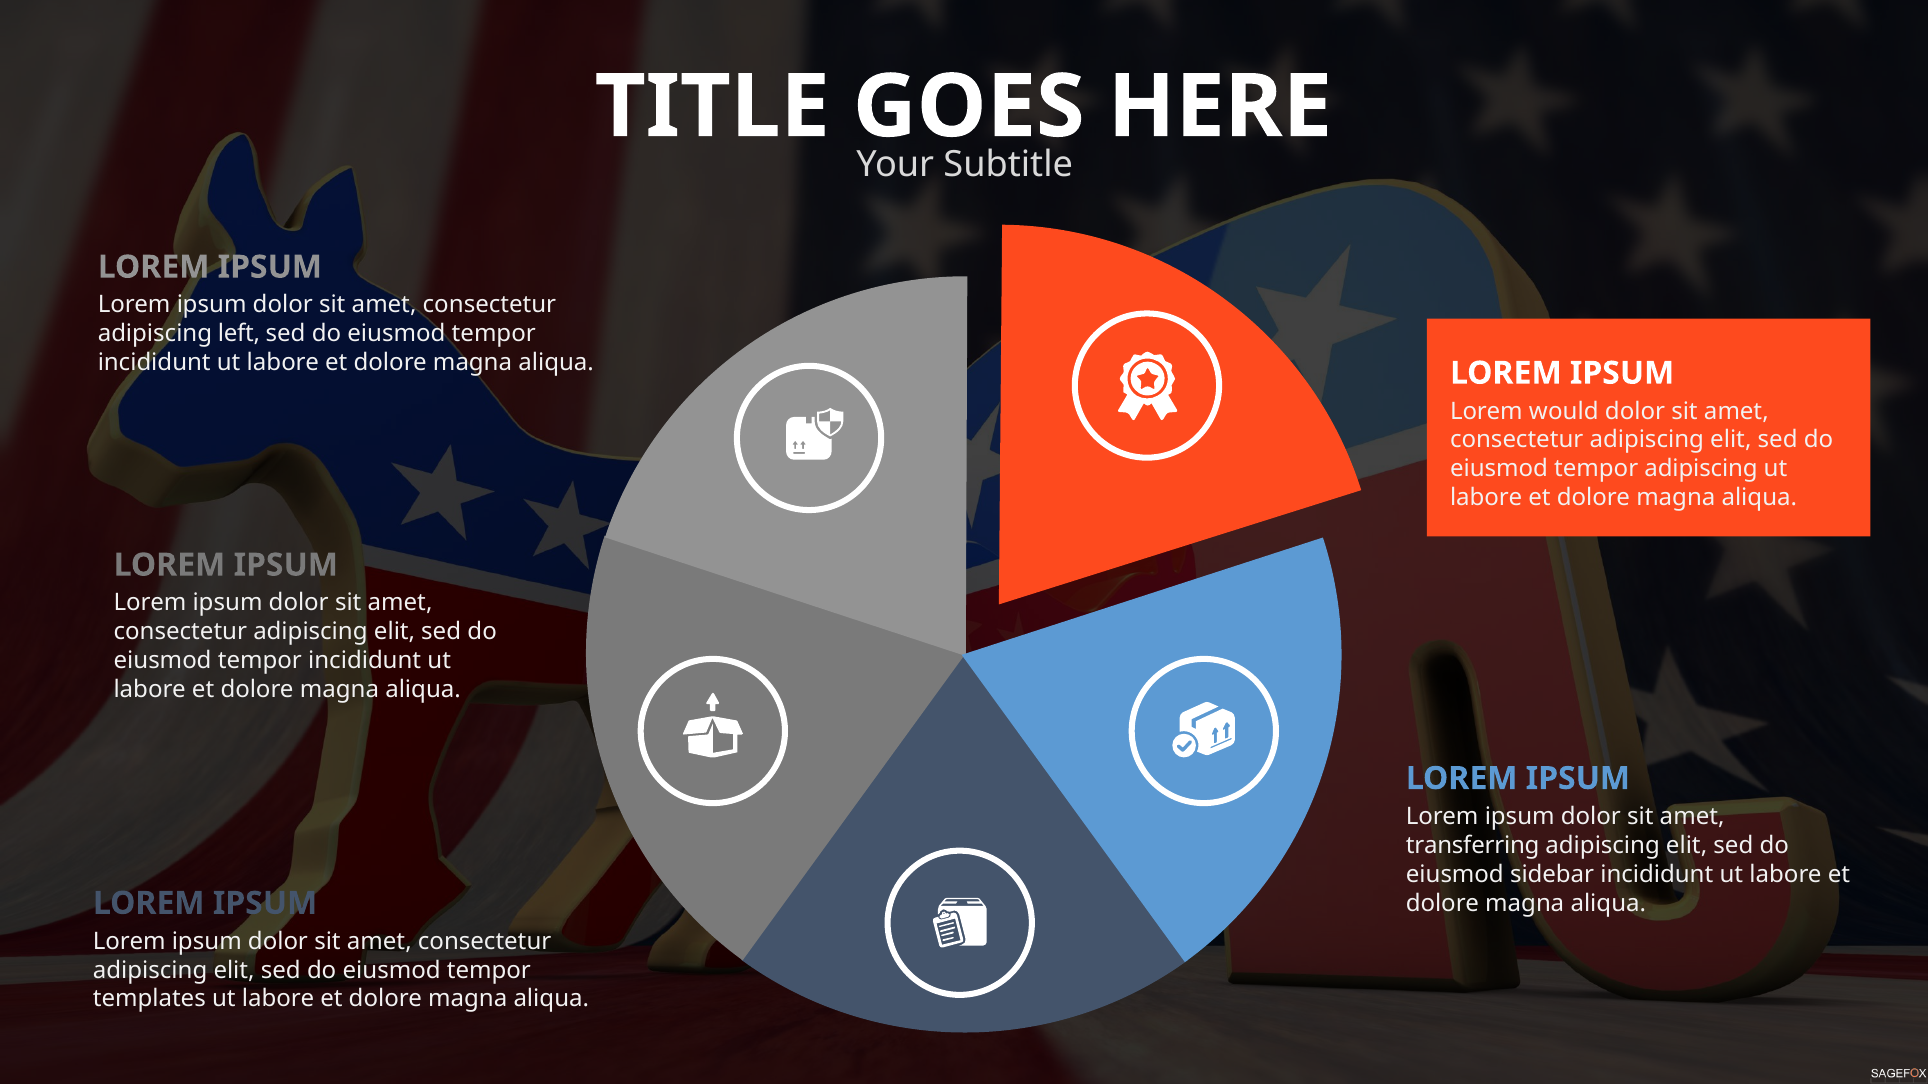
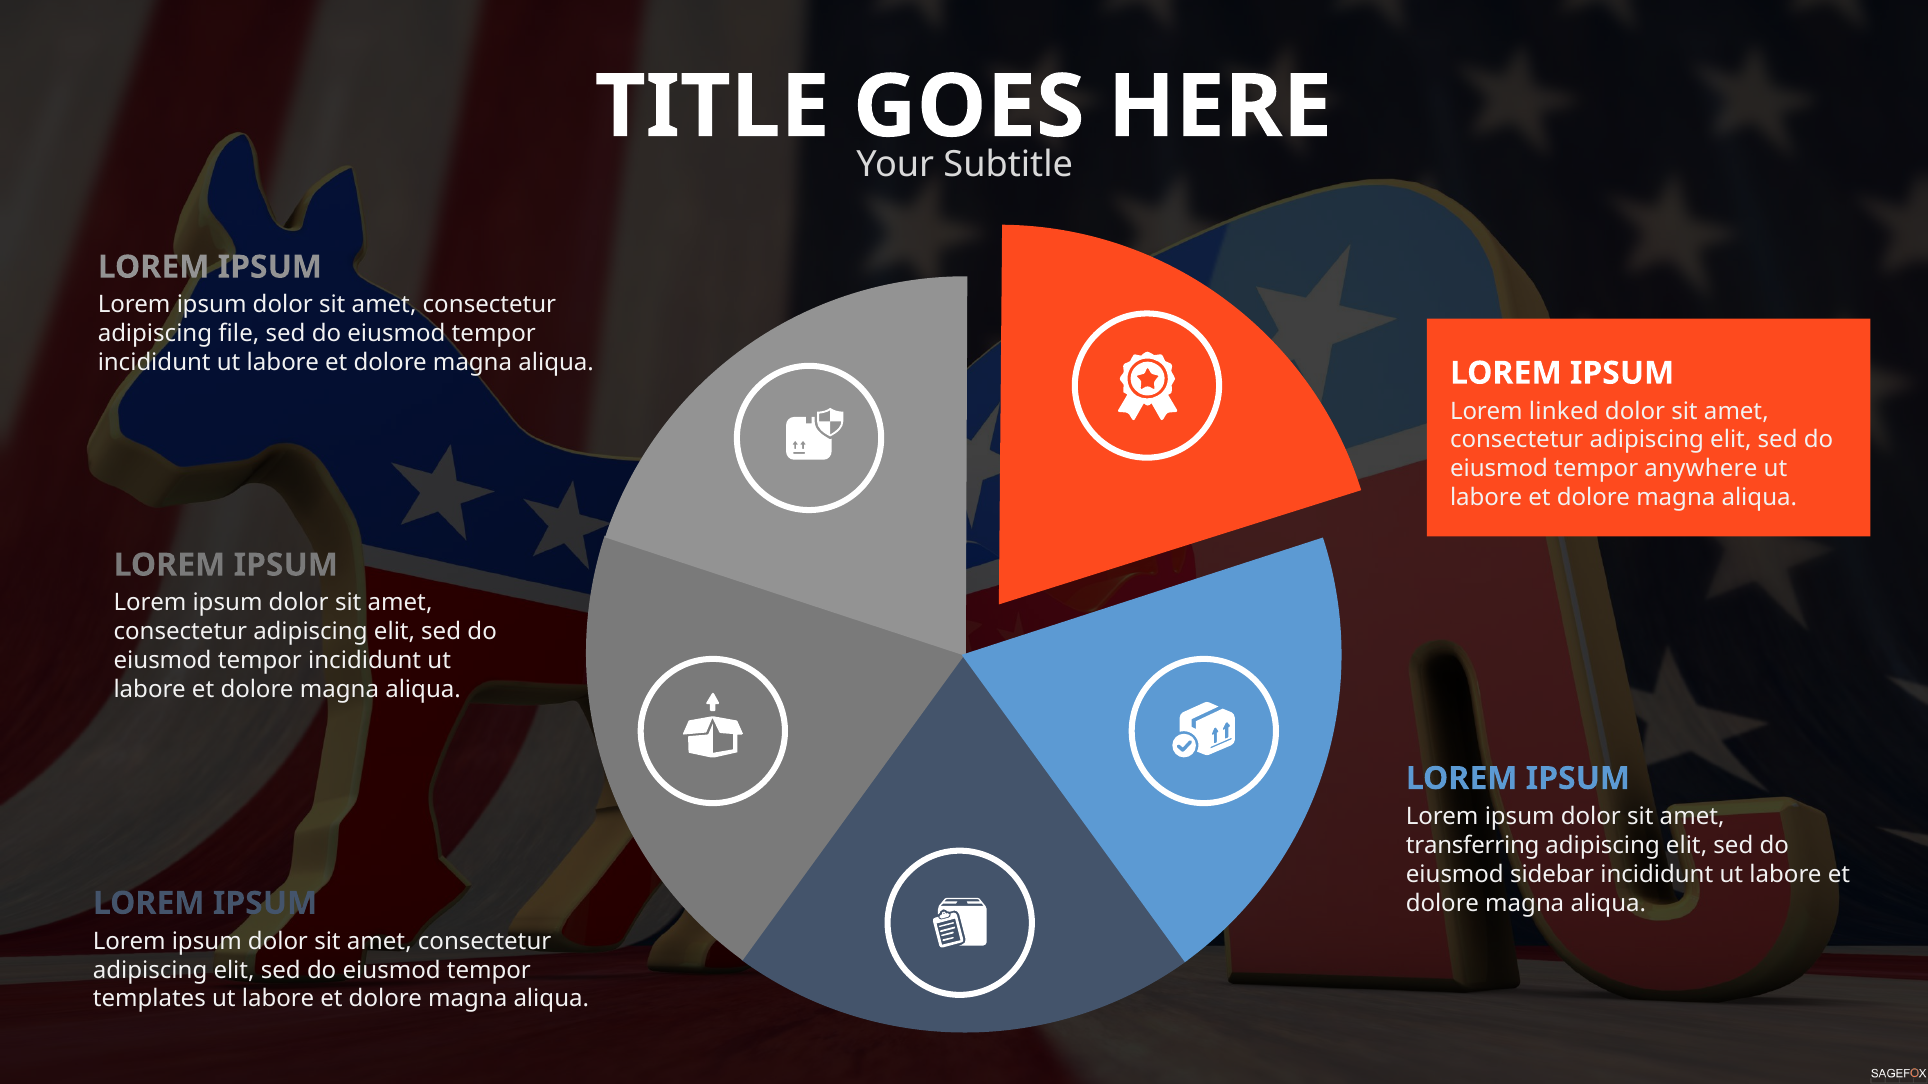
left: left -> file (239, 334)
would: would -> linked (1564, 411)
tempor adipiscing: adipiscing -> anywhere (1701, 469)
